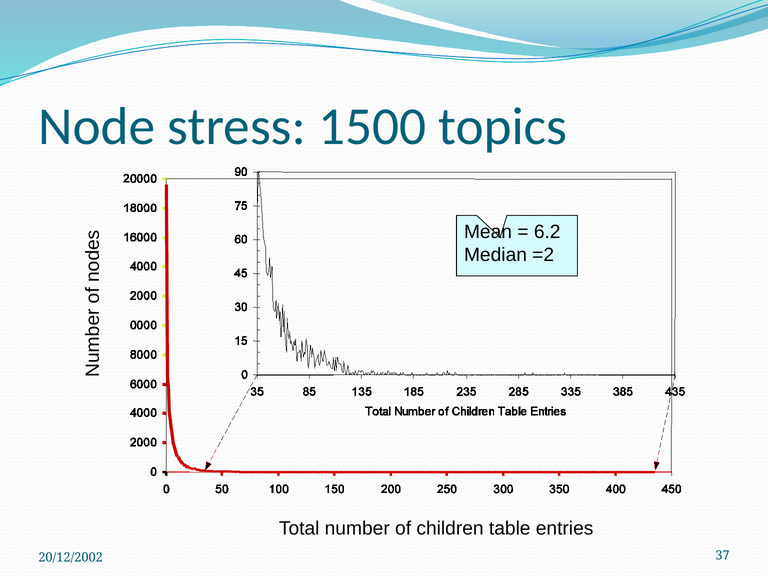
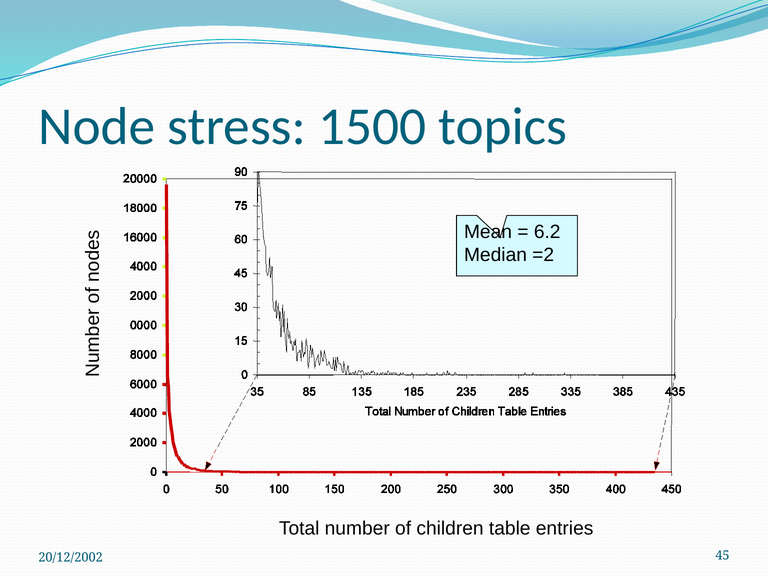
37: 37 -> 45 (723, 556)
